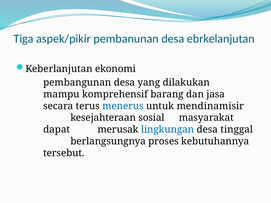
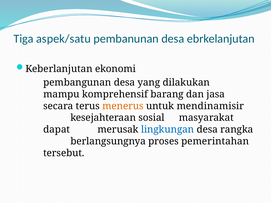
aspek/pikir: aspek/pikir -> aspek/satu (63, 39)
menerus colour: blue -> orange (123, 106)
tinggal: tinggal -> rangka (237, 130)
kebutuhannya: kebutuhannya -> pemerintahan (215, 141)
